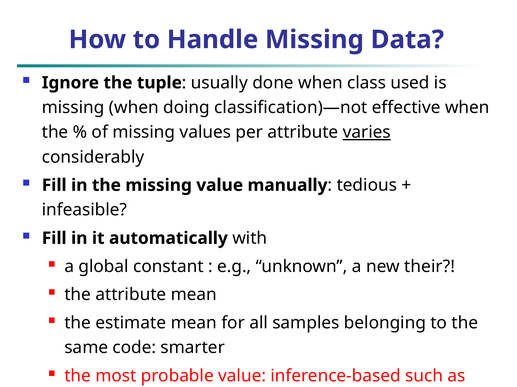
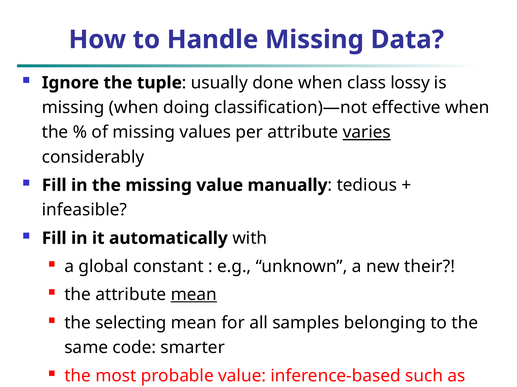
used: used -> lossy (410, 83)
mean underline: none -> present (194, 295)
estimate: estimate -> selecting (131, 323)
